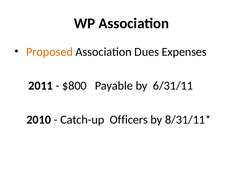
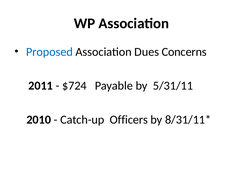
Proposed colour: orange -> blue (49, 52)
Expenses: Expenses -> Concerns (184, 52)
$800: $800 -> $724 (74, 86)
6/31/11: 6/31/11 -> 5/31/11 (173, 86)
